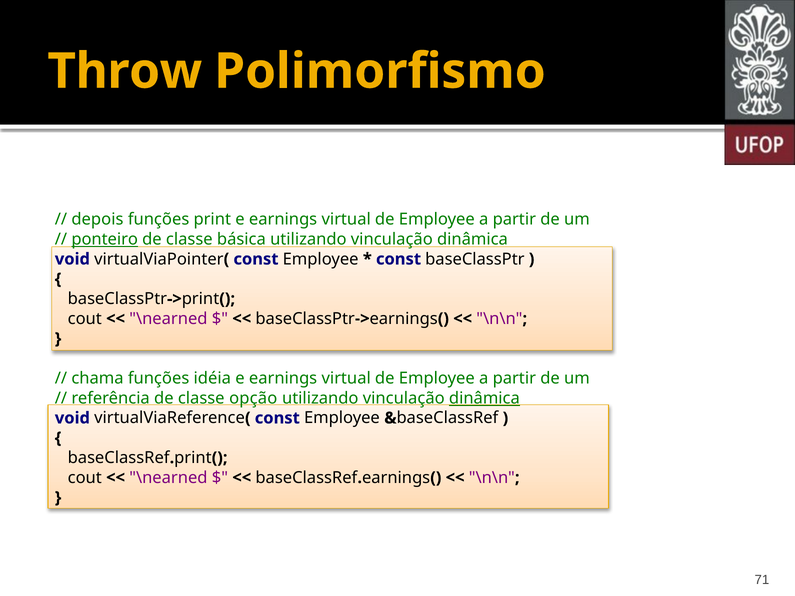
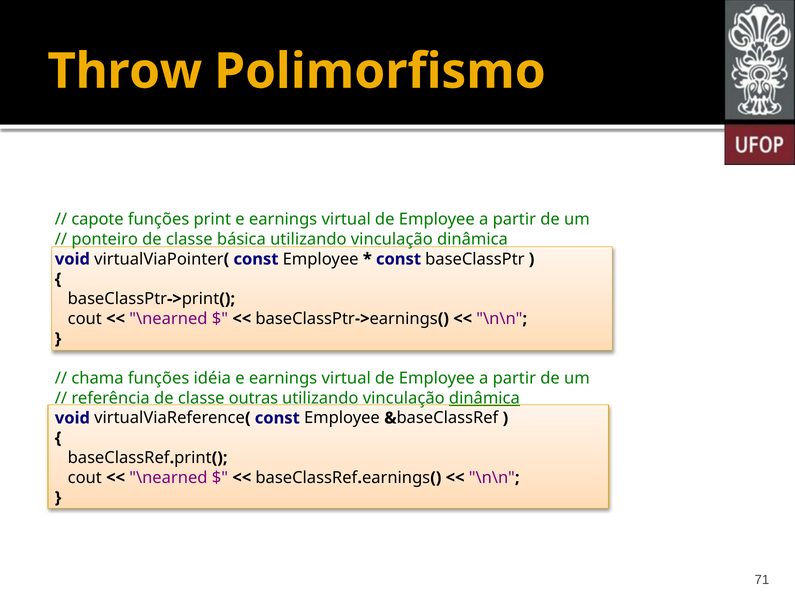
depois: depois -> capote (98, 219)
ponteiro underline: present -> none (105, 239)
opção: opção -> outras (253, 398)
